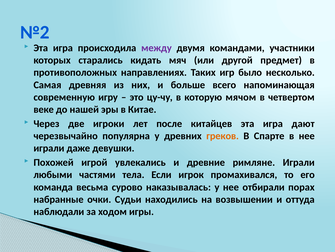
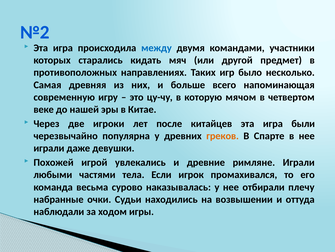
между colour: purple -> blue (156, 48)
дают: дают -> были (303, 123)
порах: порах -> плечу (301, 187)
